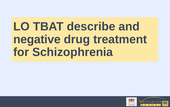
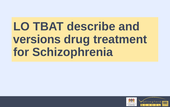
negative: negative -> versions (37, 39)
